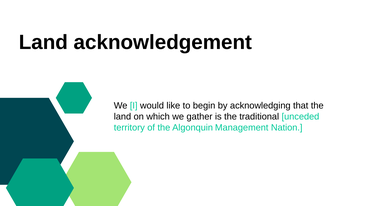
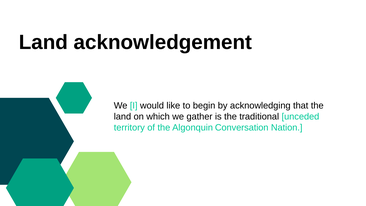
Management: Management -> Conversation (242, 128)
